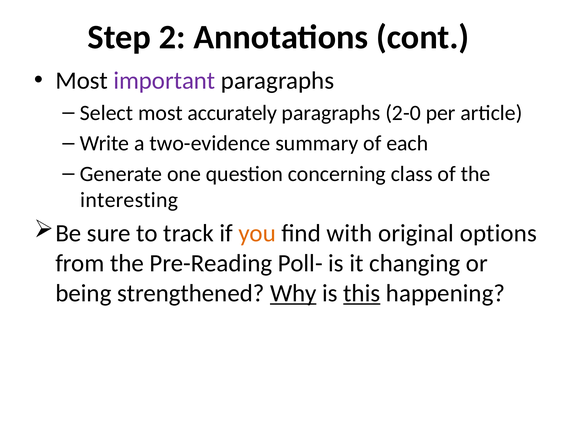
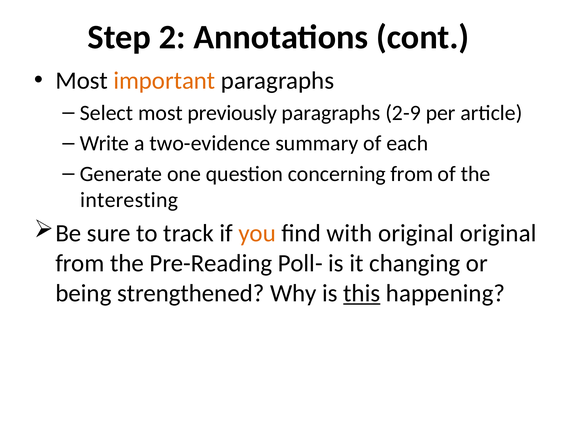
important colour: purple -> orange (164, 81)
accurately: accurately -> previously (232, 113)
2-0: 2-0 -> 2-9 (403, 113)
concerning class: class -> from (412, 174)
original options: options -> original (498, 234)
Why underline: present -> none (293, 294)
